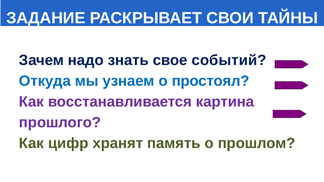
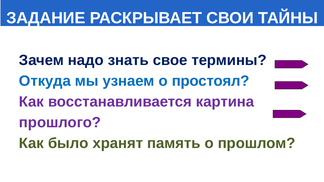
событий: событий -> термины (229, 60)
цифр: цифр -> было (68, 143)
